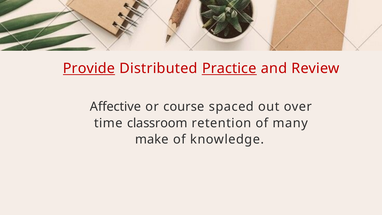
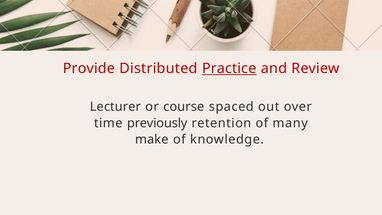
Provide underline: present -> none (89, 68)
Affective: Affective -> Lecturer (115, 107)
classroom: classroom -> previously (157, 123)
